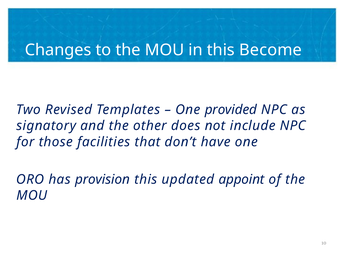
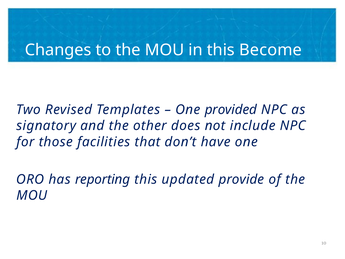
provision: provision -> reporting (103, 179)
appoint: appoint -> provide (241, 179)
